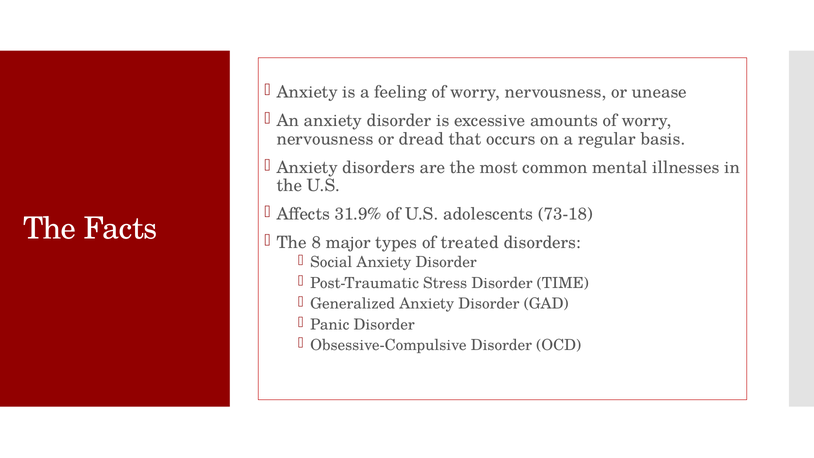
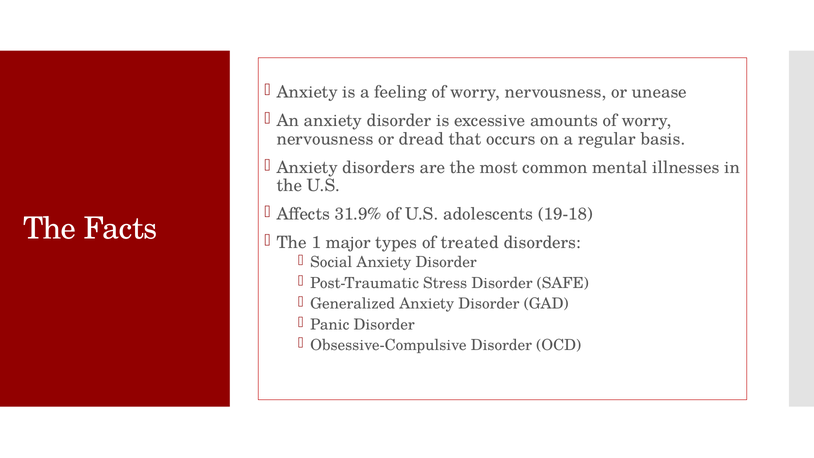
73-18: 73-18 -> 19-18 (565, 214)
8: 8 -> 1 (316, 243)
TIME: TIME -> SAFE (563, 283)
